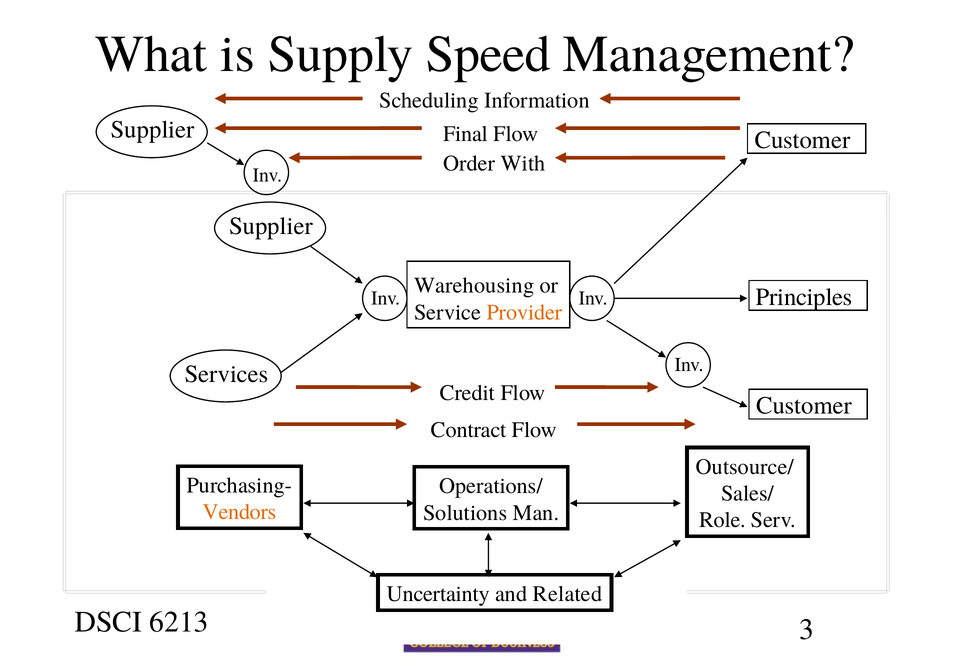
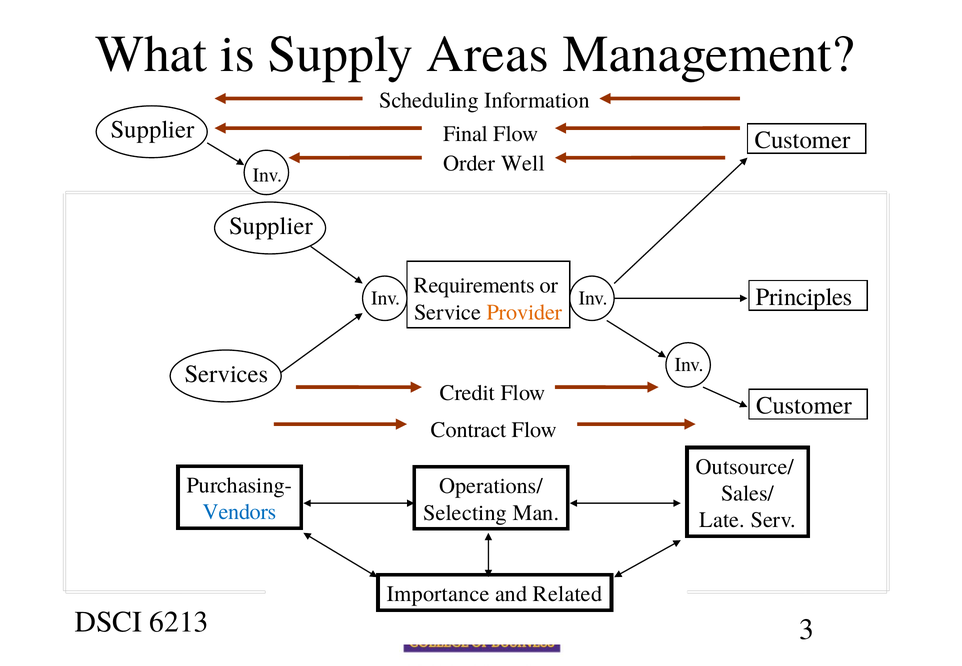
Speed: Speed -> Areas (488, 54)
With: With -> Well (523, 164)
Warehousing: Warehousing -> Requirements (474, 286)
Vendors colour: orange -> blue (240, 512)
Solutions: Solutions -> Selecting (465, 513)
Role: Role -> Late (722, 520)
Uncertainty: Uncertainty -> Importance (438, 594)
